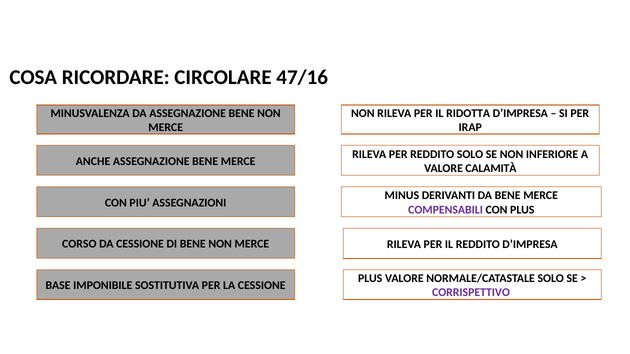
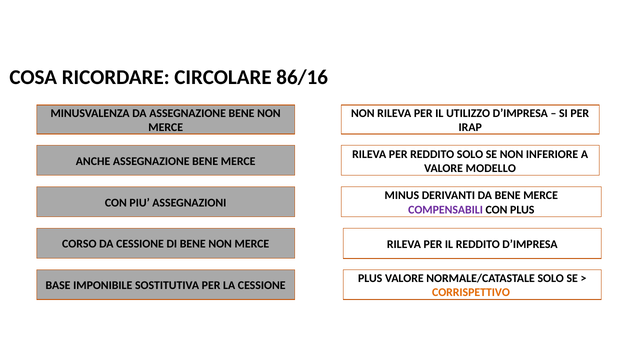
47/16: 47/16 -> 86/16 (302, 77)
RIDOTTA: RIDOTTA -> UTILIZZO (468, 113)
CALAMITÀ: CALAMITÀ -> MODELLO (491, 168)
CORRISPETTIVO colour: purple -> orange (471, 293)
